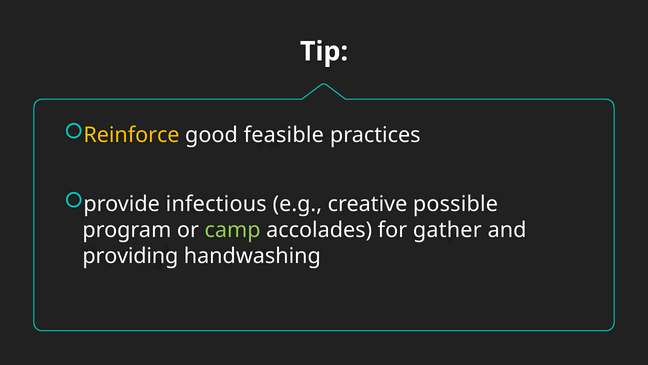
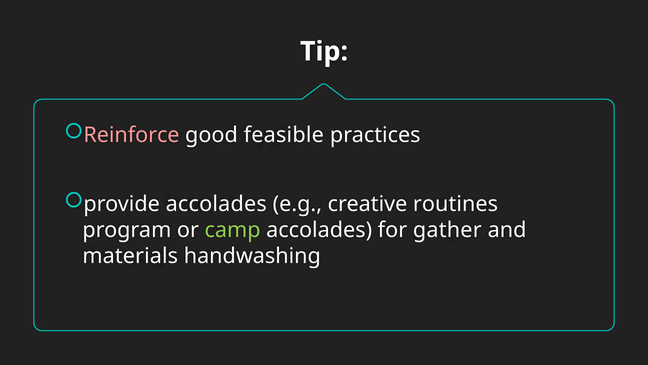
Reinforce colour: yellow -> pink (131, 135)
provide infectious: infectious -> accolades (216, 204)
possible: possible -> routines (456, 204)
providing: providing -> materials (130, 256)
